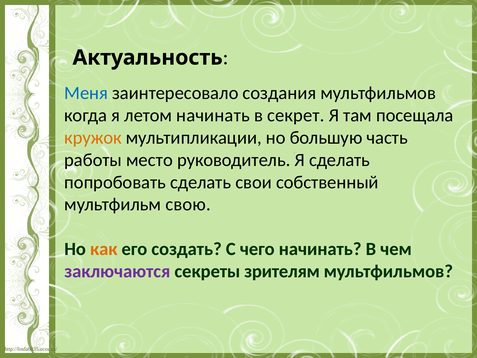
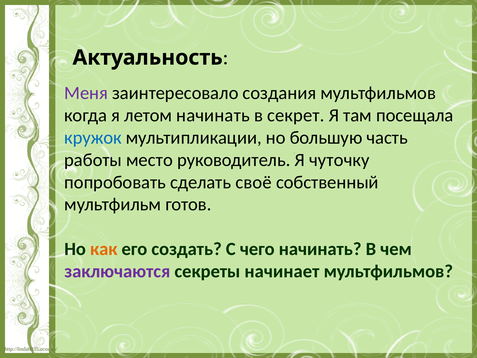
Меня colour: blue -> purple (86, 93)
кружок colour: orange -> blue (93, 138)
Я сделать: сделать -> чуточку (339, 160)
свои: свои -> своё (254, 182)
свою: свою -> готов (188, 204)
зрителям: зрителям -> начинает (282, 271)
